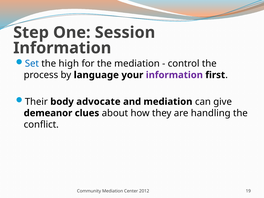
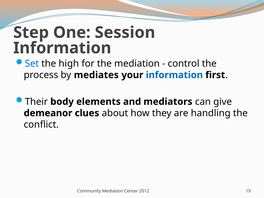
language: language -> mediates (96, 75)
information colour: purple -> blue (174, 75)
advocate: advocate -> elements (98, 102)
and mediation: mediation -> mediators (168, 102)
